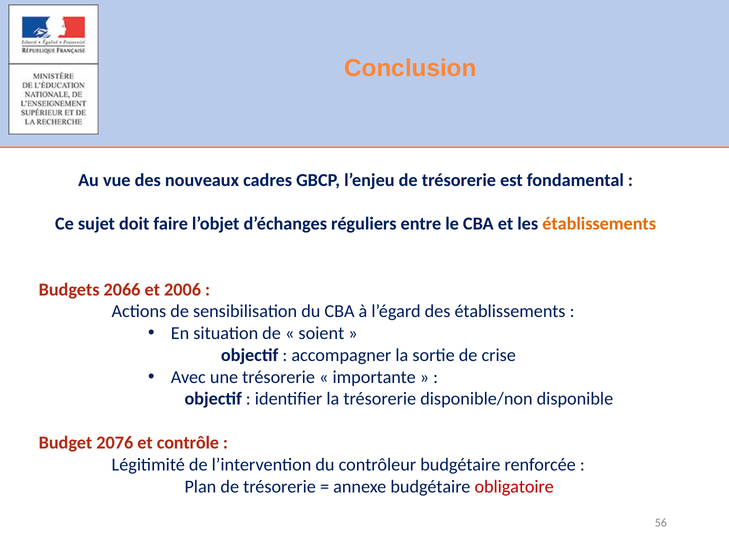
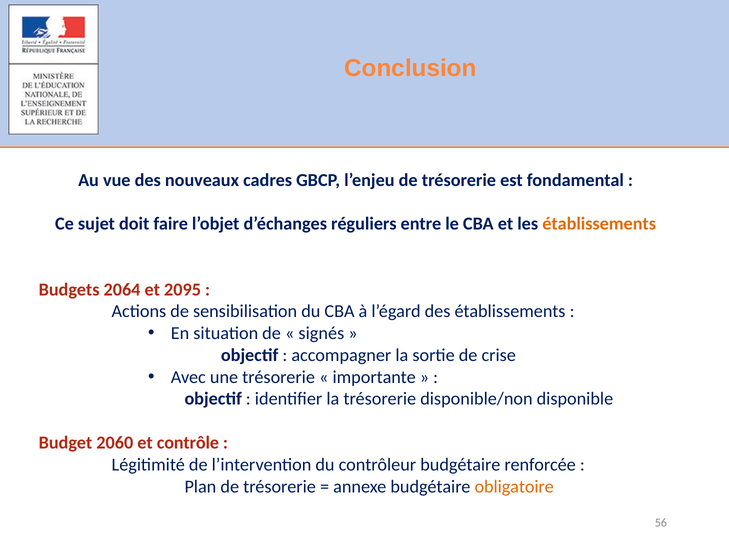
2066: 2066 -> 2064 (122, 289)
2006: 2006 -> 2095 (183, 289)
soient: soient -> signés (321, 333)
2076: 2076 -> 2060 (115, 443)
obligatoire colour: red -> orange (514, 486)
